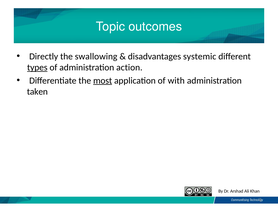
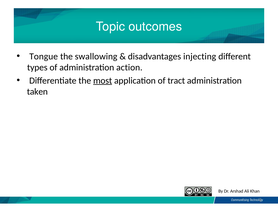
Directly: Directly -> Tongue (44, 56)
systemic: systemic -> injecting (200, 56)
types underline: present -> none (37, 67)
with: with -> tract (176, 80)
